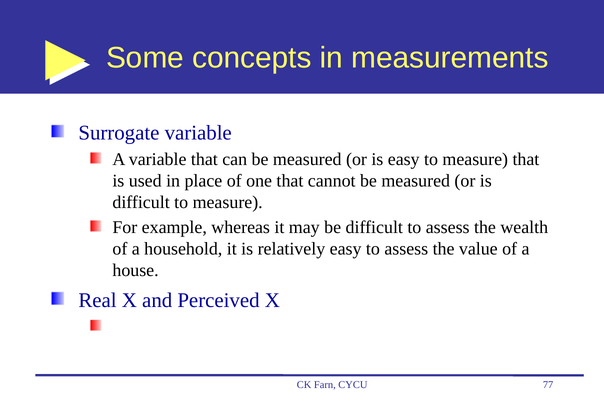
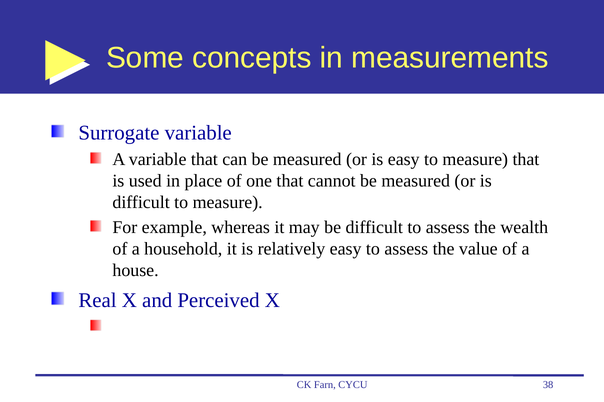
77: 77 -> 38 (548, 385)
